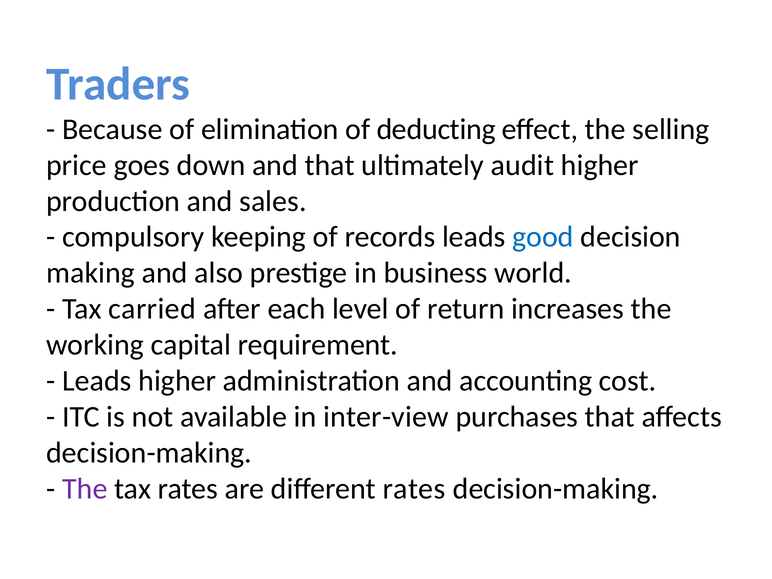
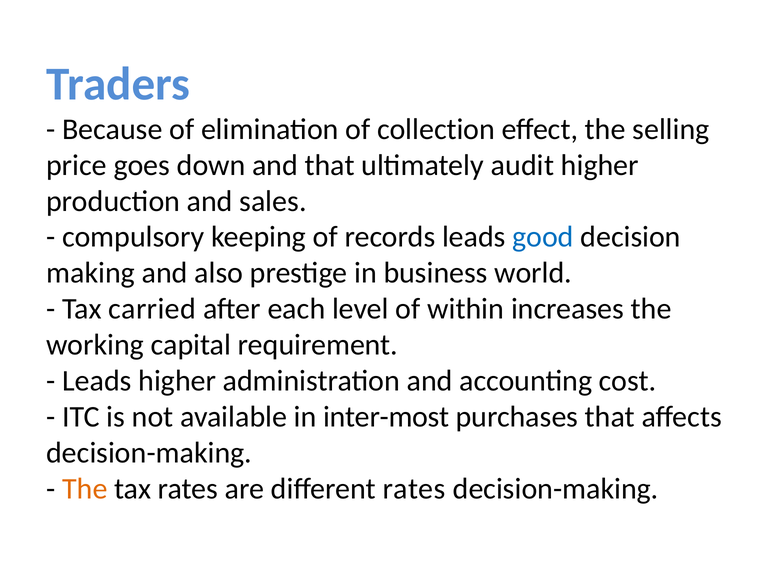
deducting: deducting -> collection (436, 129)
return: return -> within (466, 309)
inter-view: inter-view -> inter-most (386, 417)
The colour: purple -> orange (85, 489)
